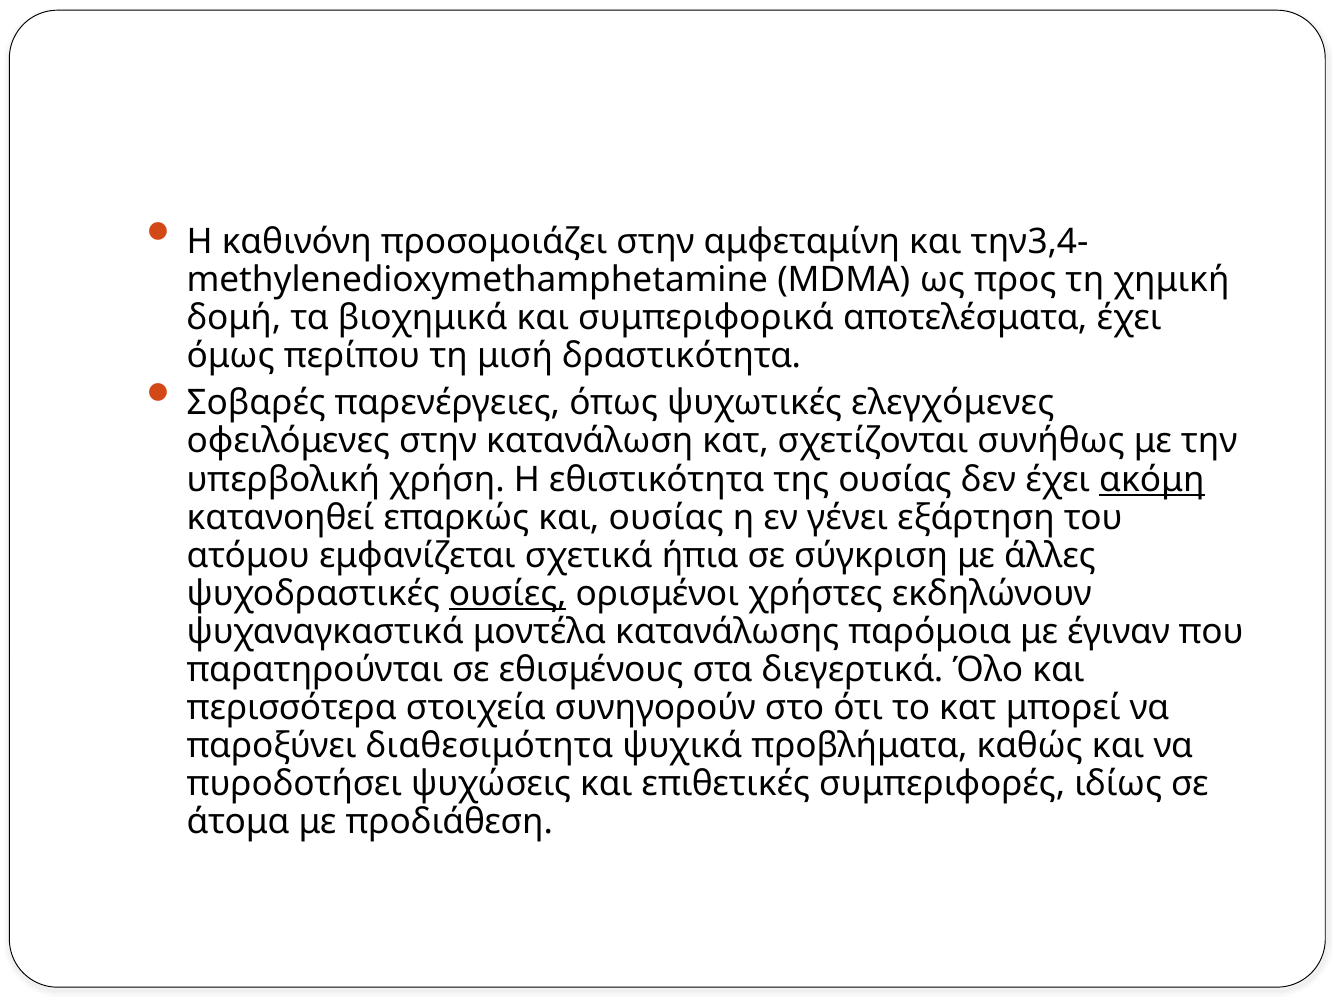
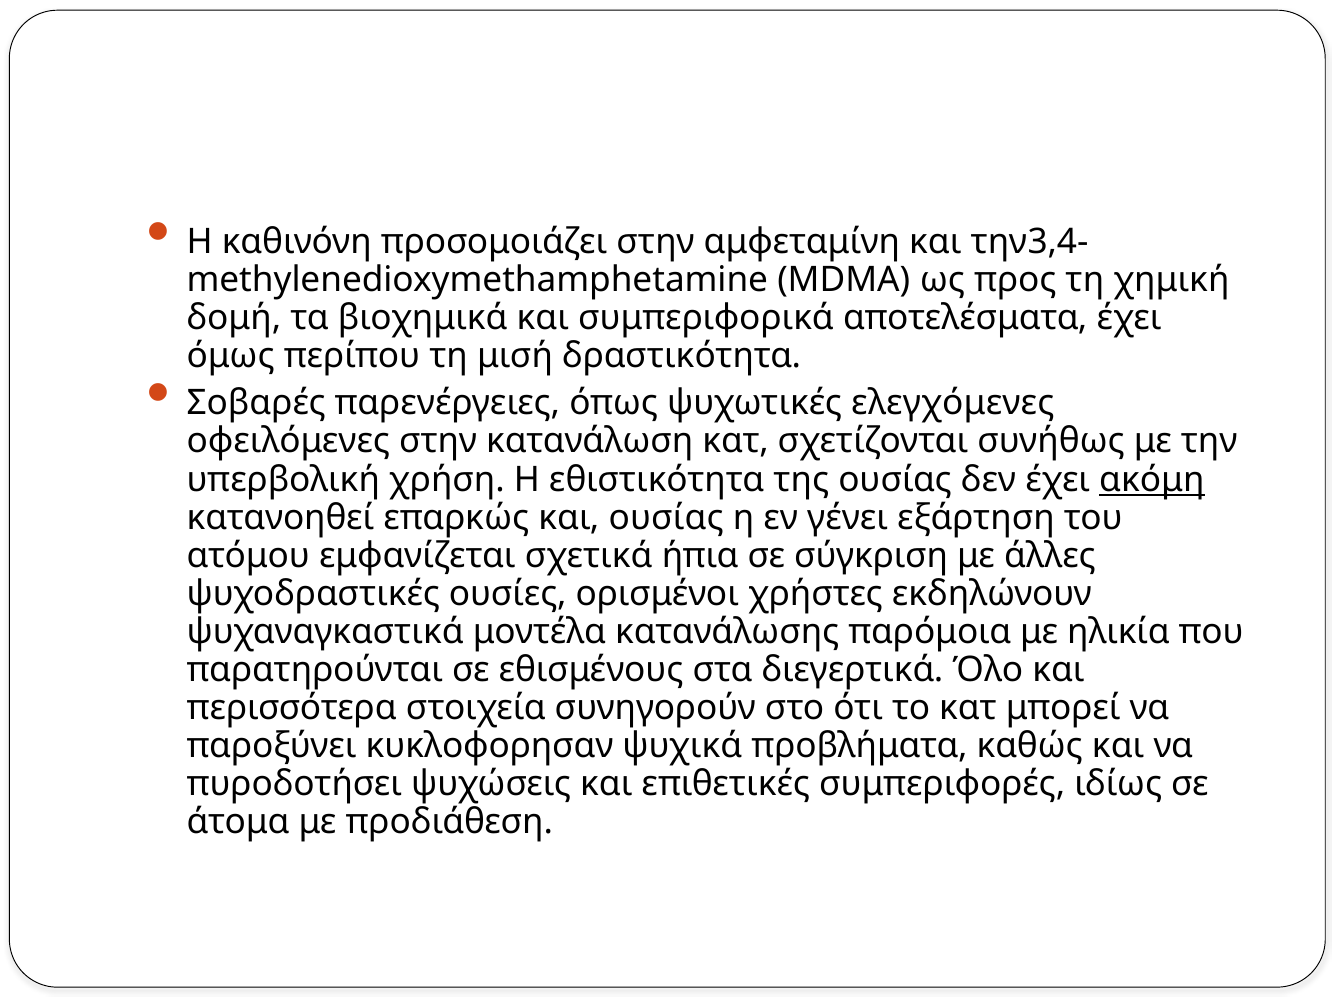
ουσίες underline: present -> none (508, 594)
έγιναν: έγιναν -> ηλικία (1118, 632)
διαθεσιμότητα: διαθεσιμότητα -> κυκλοφορησαν (490, 746)
